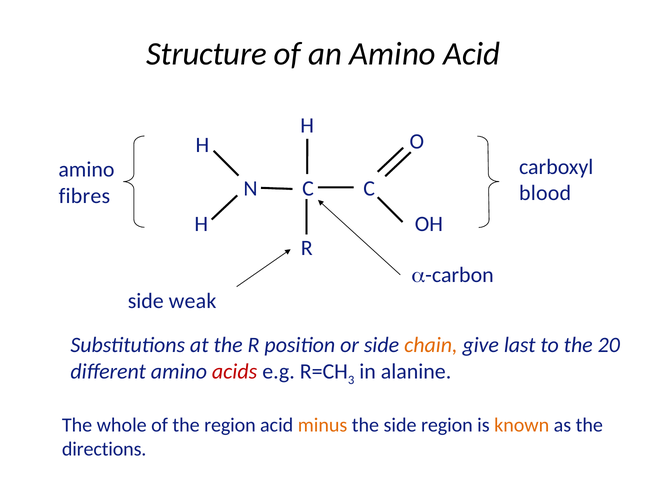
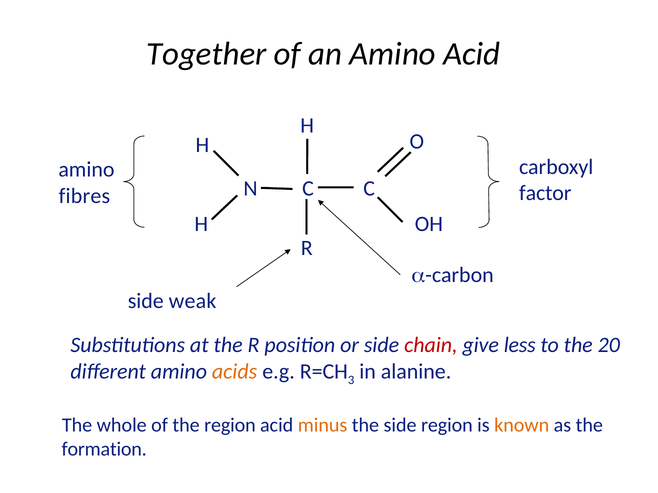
Structure: Structure -> Together (206, 54)
blood: blood -> factor (545, 193)
chain colour: orange -> red (431, 345)
last: last -> less (520, 345)
acids colour: red -> orange (235, 372)
directions: directions -> formation (104, 450)
